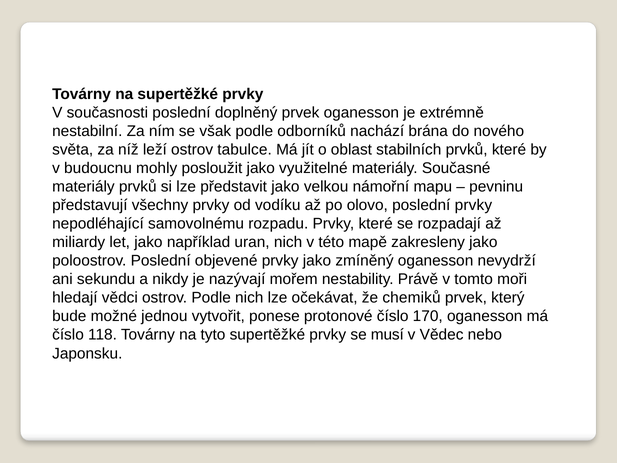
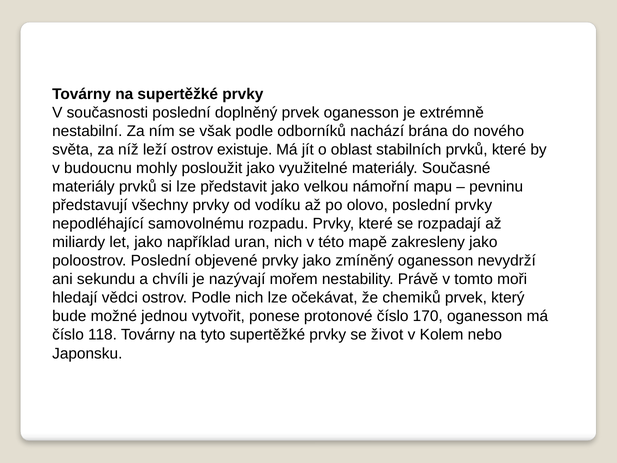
tabulce: tabulce -> existuje (245, 150)
nikdy: nikdy -> chvíli (170, 279)
musí: musí -> život (387, 335)
Vědec: Vědec -> Kolem (442, 335)
